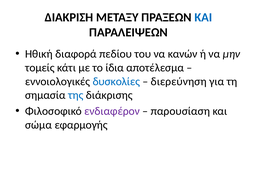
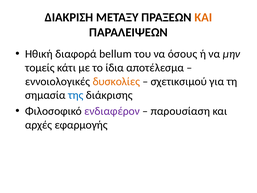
ΚΑΙ colour: blue -> orange (203, 17)
πεδίου: πεδίου -> bellum (116, 54)
κανών: κανών -> όσους (182, 54)
δυσκολίες colour: blue -> orange (116, 81)
διερεύνηση: διερεύνηση -> σχετικσιμού (179, 81)
σώμα: σώμα -> αρχές (39, 125)
